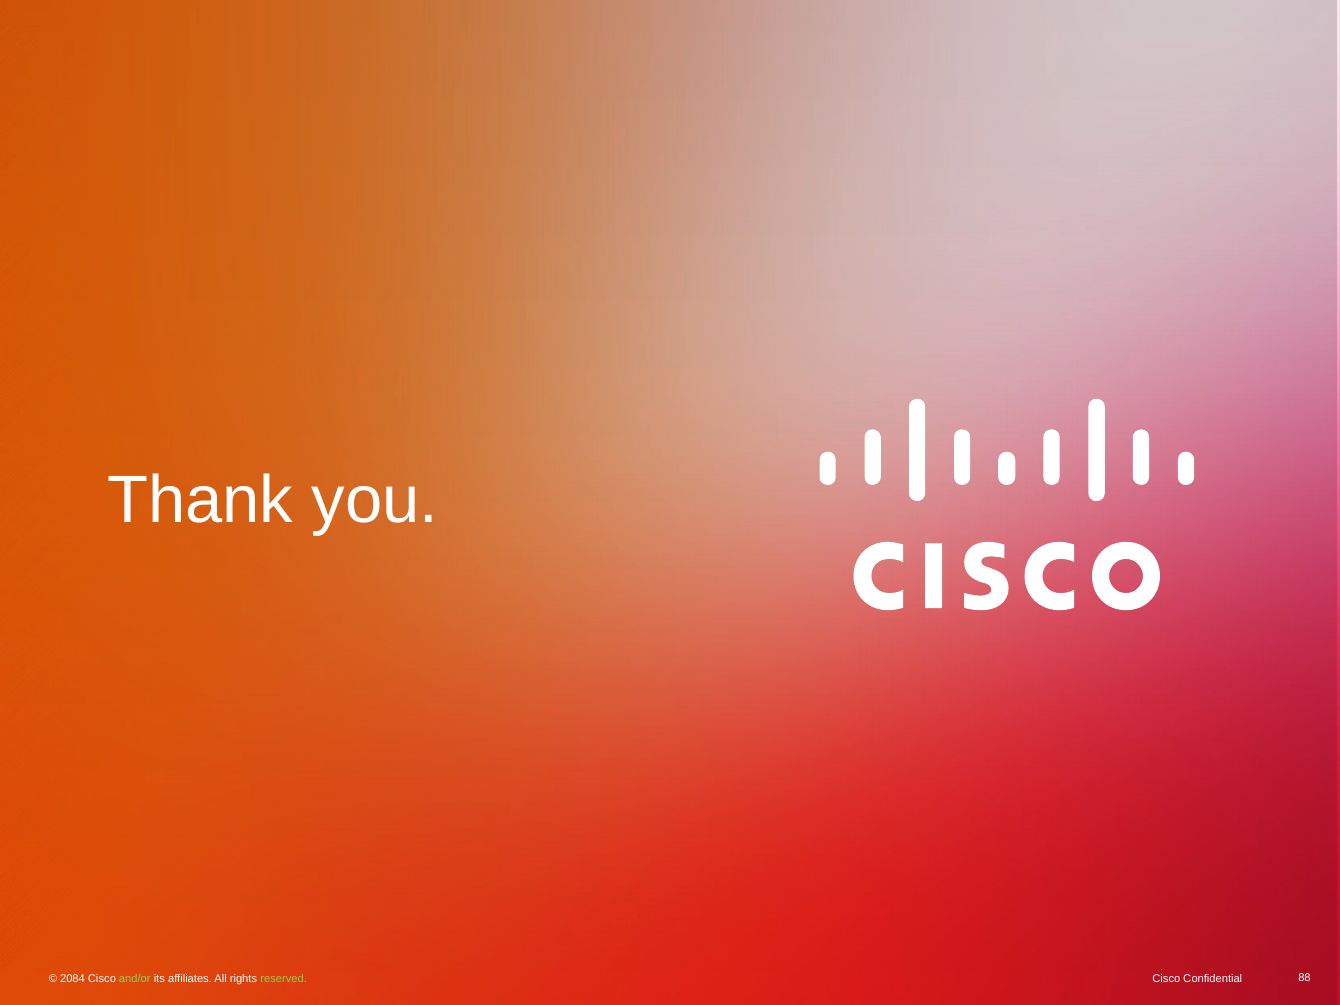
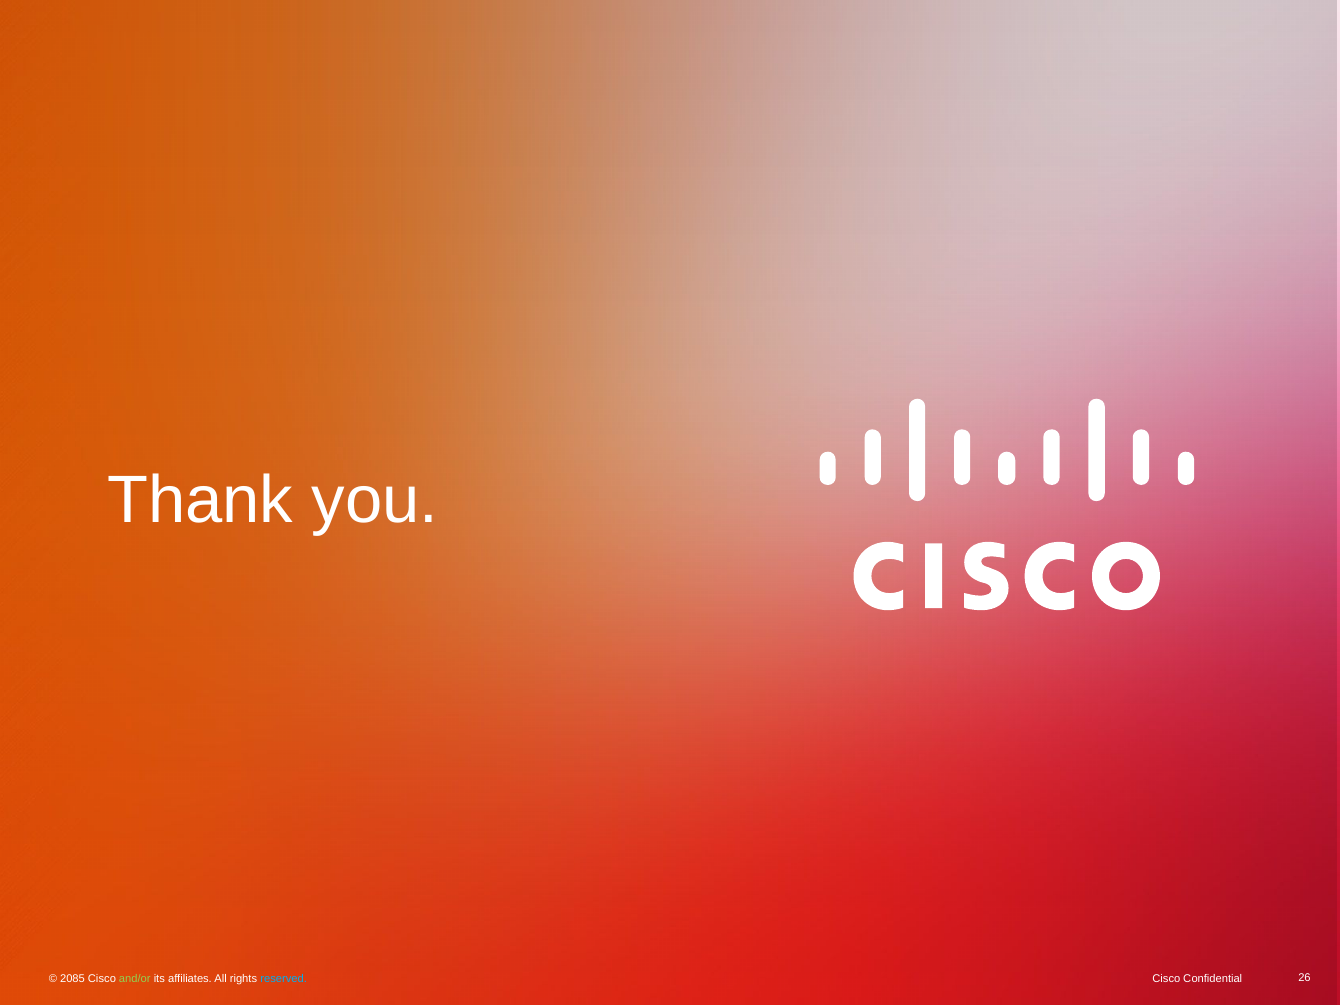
2084: 2084 -> 2085 (72, 979)
reserved colour: light green -> light blue (284, 979)
88: 88 -> 26 (1304, 978)
